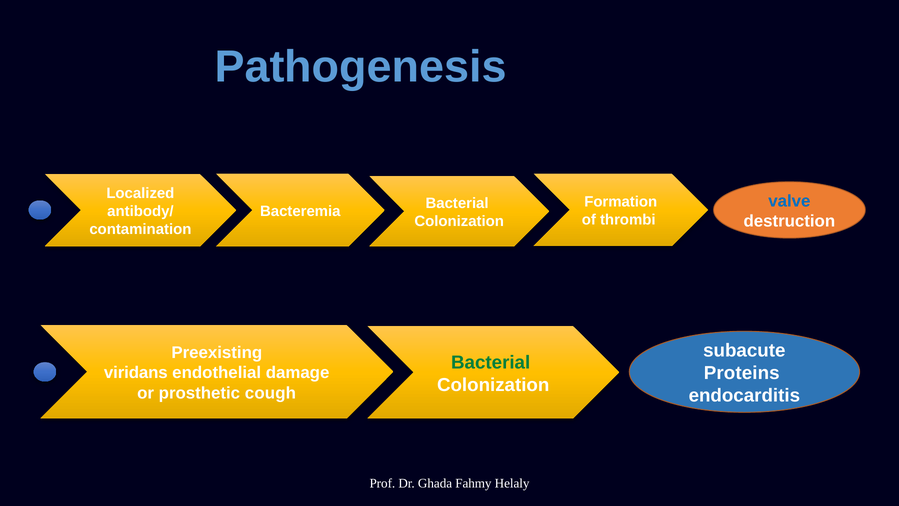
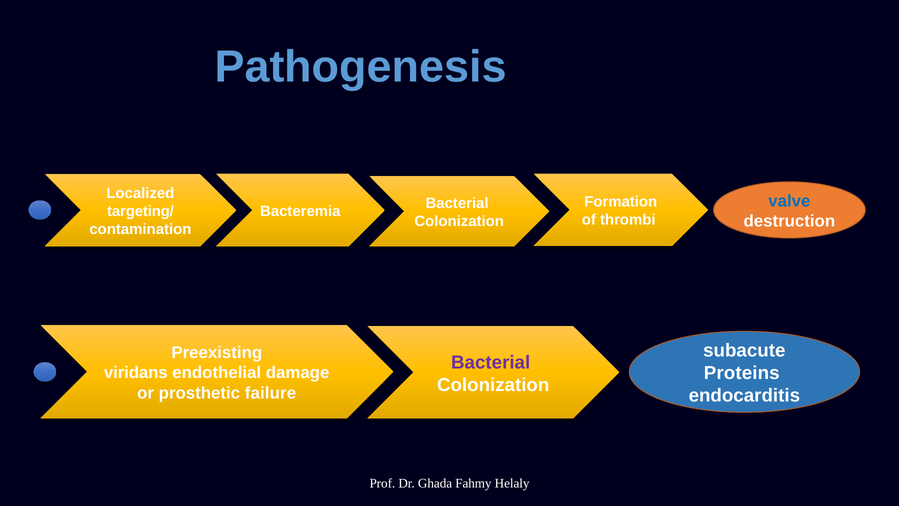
antibody/: antibody/ -> targeting/ (140, 211)
Bacterial colour: green -> purple (491, 362)
cough: cough -> failure (270, 393)
